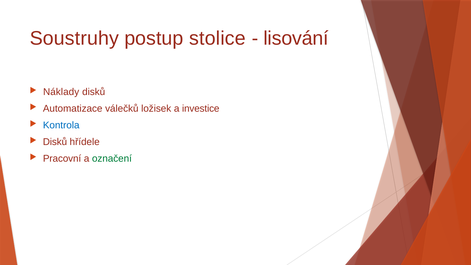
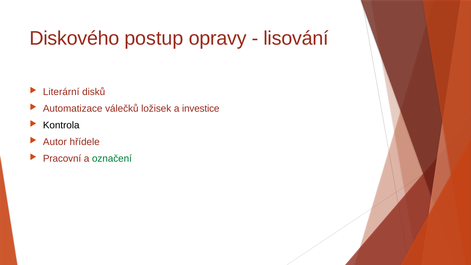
Soustruhy: Soustruhy -> Diskového (74, 38)
stolice: stolice -> opravy (218, 38)
Náklady: Náklady -> Literární (61, 92)
Kontrola colour: blue -> black (61, 125)
Disků: Disků -> Autor (55, 142)
